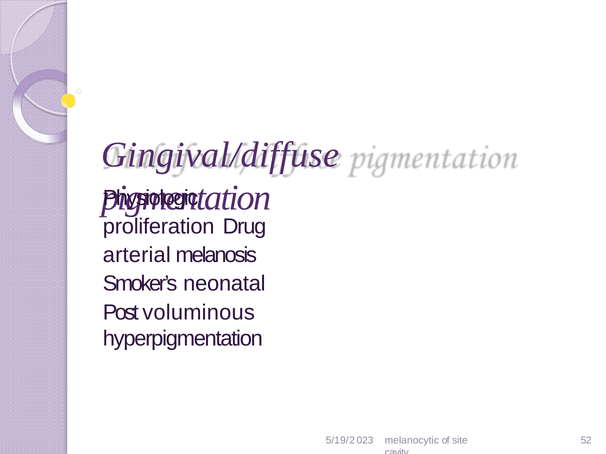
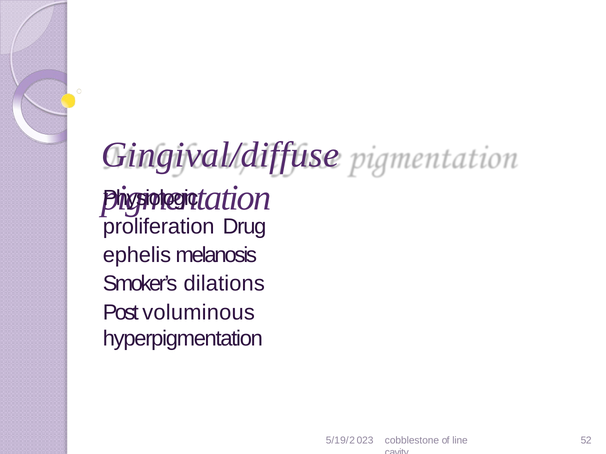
arterial: arterial -> ephelis (137, 255)
neonatal: neonatal -> dilations (224, 284)
melanocytic: melanocytic -> cobblestone (412, 441)
site: site -> line (460, 441)
